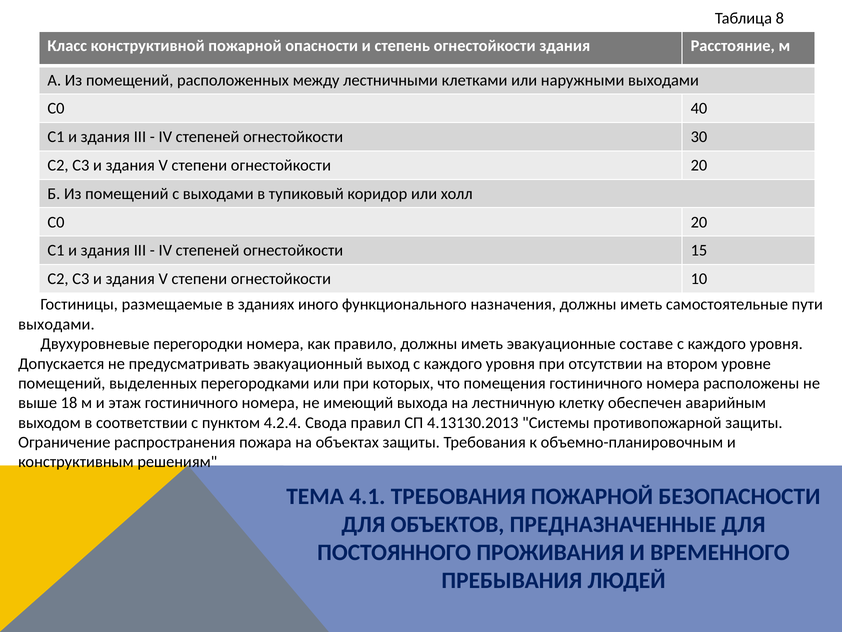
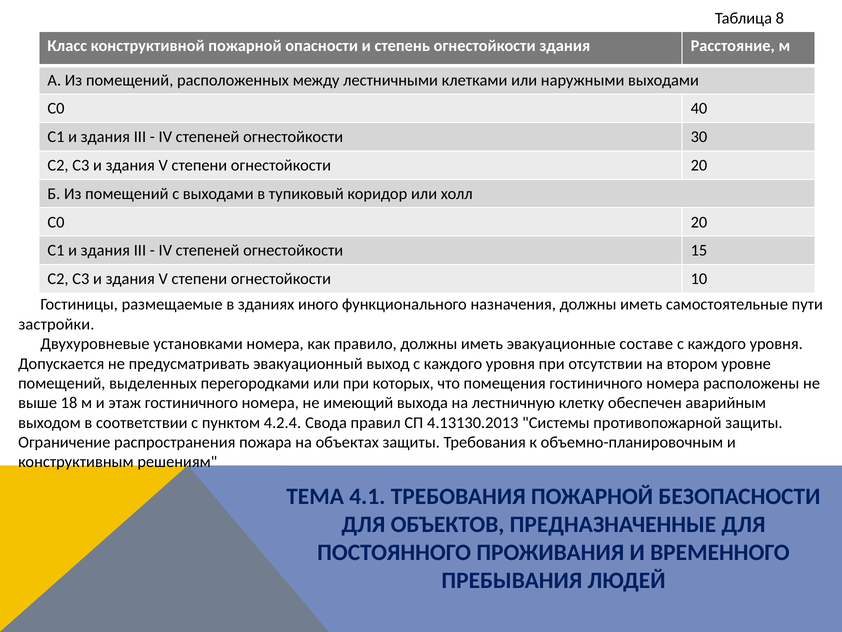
выходами: выходами -> застройки (56, 324)
перегородки: перегородки -> установками (198, 344)
